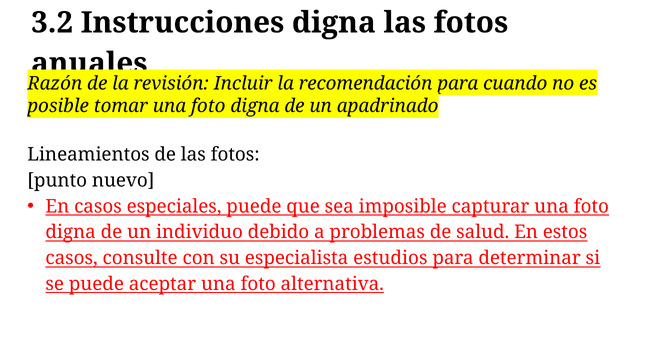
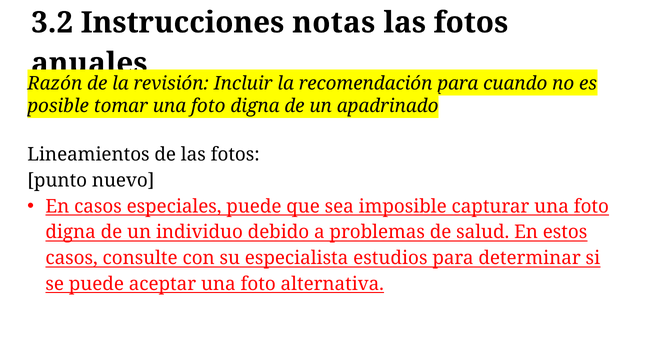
Instrucciones digna: digna -> notas (334, 23)
